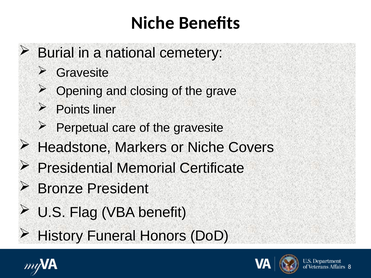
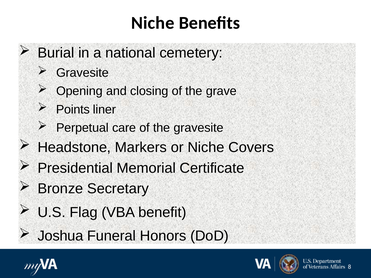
President: President -> Secretary (118, 189)
History: History -> Joshua (60, 236)
